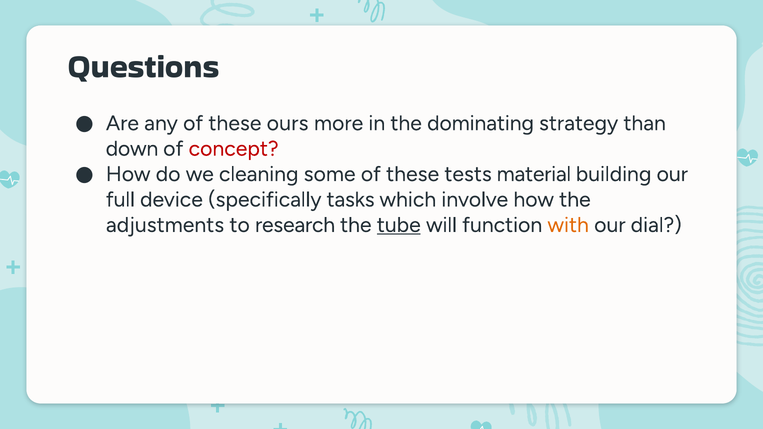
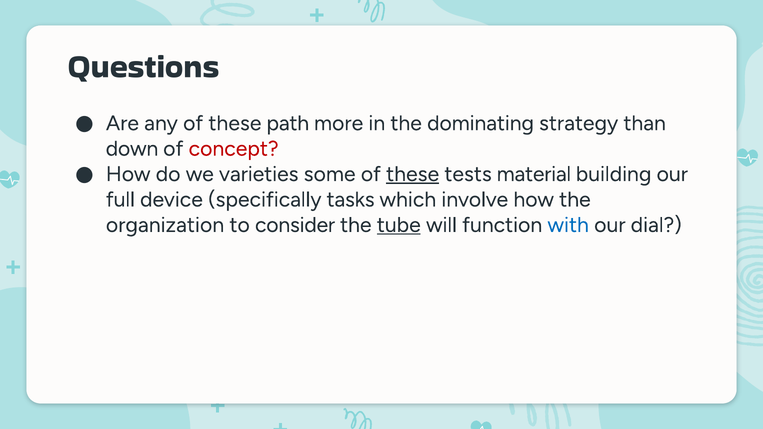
ours: ours -> path (288, 123)
cleaning: cleaning -> varieties (259, 174)
these underline: none -> present (413, 174)
adjustments: adjustments -> organization (165, 225)
research: research -> consider (295, 225)
with colour: orange -> blue (568, 225)
